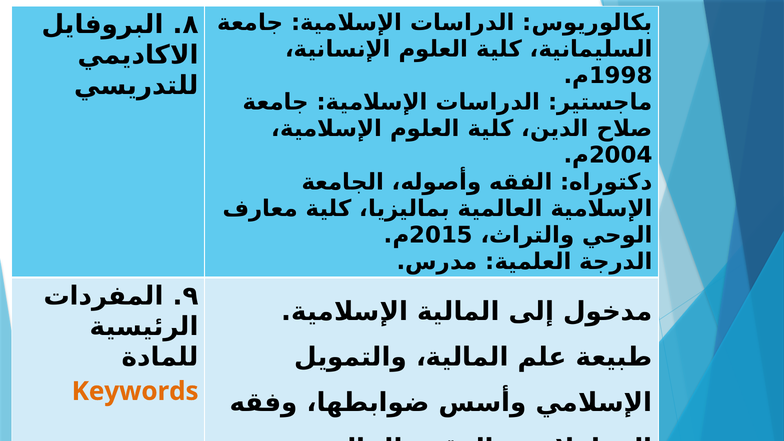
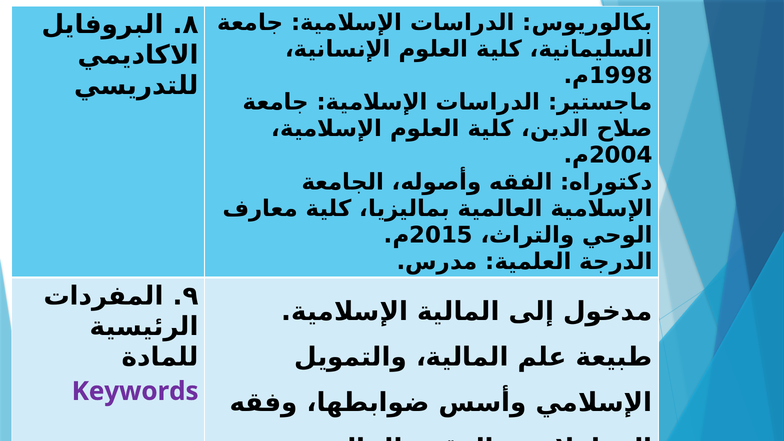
Keywords colour: orange -> purple (135, 391)
